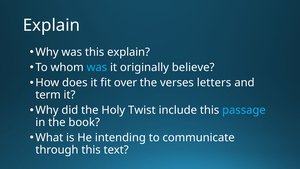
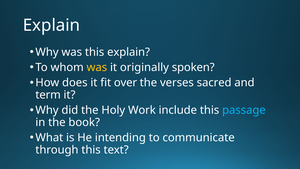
was colour: light blue -> yellow (97, 67)
believe: believe -> spoken (193, 67)
letters: letters -> sacred (214, 83)
Twist: Twist -> Work (142, 110)
